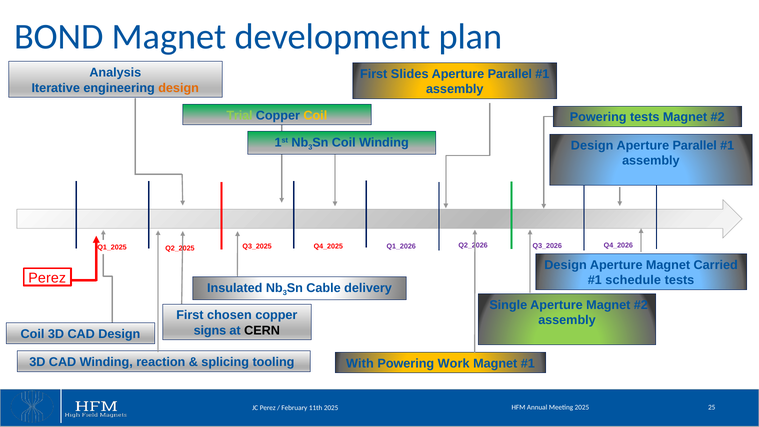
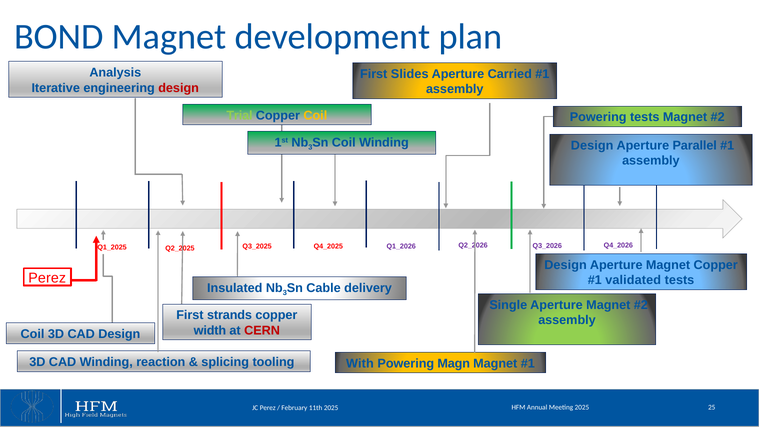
Parallel: Parallel -> Carried (510, 74)
design colour: orange -> red (179, 88)
Magnet Carried: Carried -> Copper (716, 265)
schedule: schedule -> validated (633, 280)
chosen: chosen -> strands (230, 315)
signs: signs -> width (210, 330)
CERN colour: black -> red (262, 330)
Work: Work -> Magn (454, 363)
